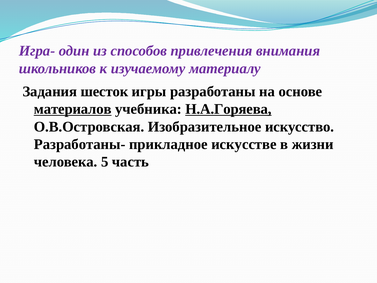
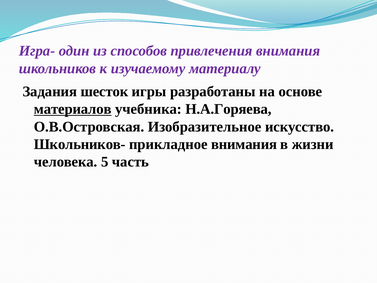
Н.А.Горяева underline: present -> none (228, 109)
Разработаны-: Разработаны- -> Школьников- (80, 144)
прикладное искусстве: искусстве -> внимания (244, 144)
